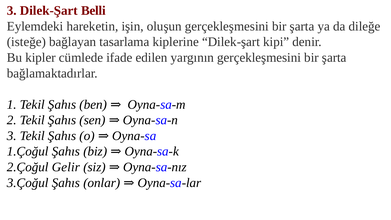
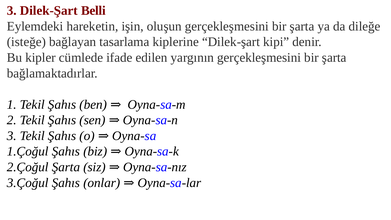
2.Çoğul Gelir: Gelir -> Şarta (66, 167)
